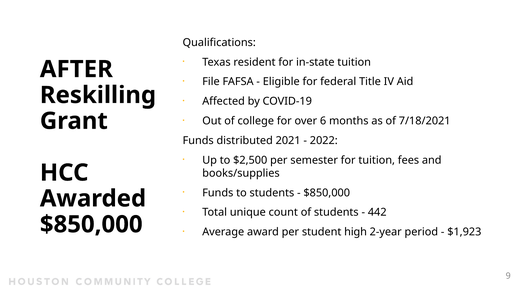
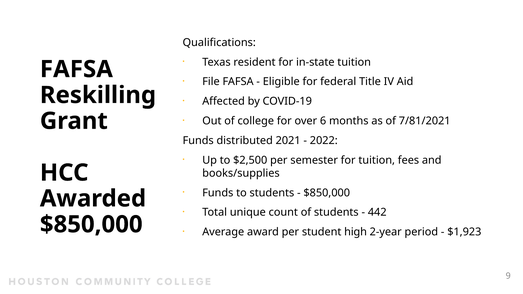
AFTER: AFTER -> FAFSA (76, 69)
7/18/2021: 7/18/2021 -> 7/81/2021 (425, 121)
